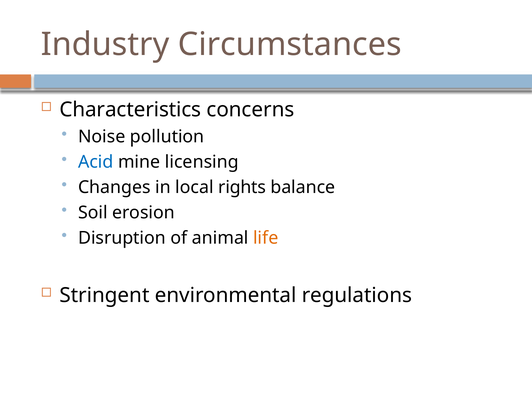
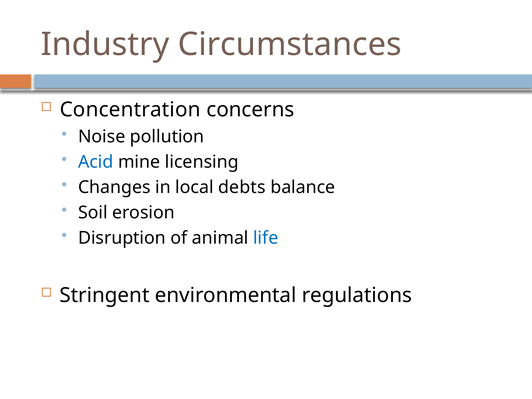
Characteristics: Characteristics -> Concentration (130, 110)
rights: rights -> debts (242, 187)
life colour: orange -> blue (266, 238)
